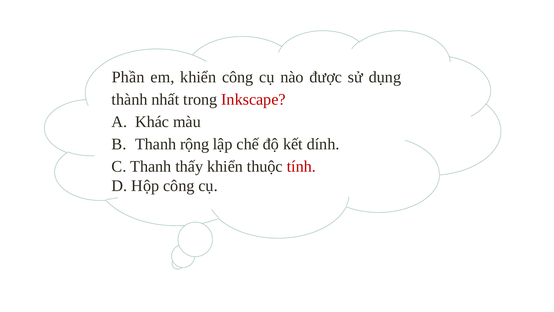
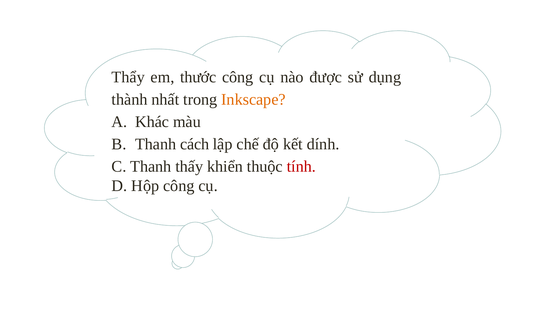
Phần: Phần -> Thẩy (128, 77)
em khiển: khiển -> thước (198, 77)
Inkscape colour: red -> orange (253, 99)
rộng: rộng -> cách (195, 144)
